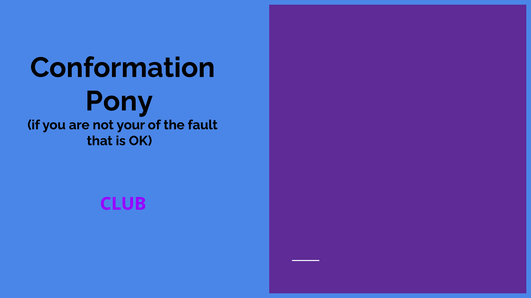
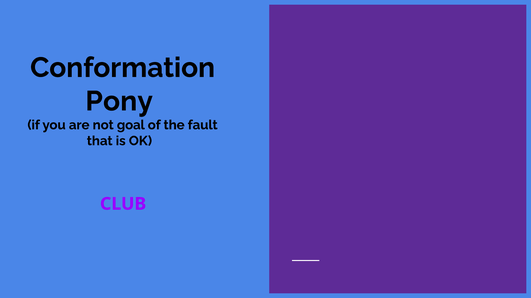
your: your -> goal (131, 125)
